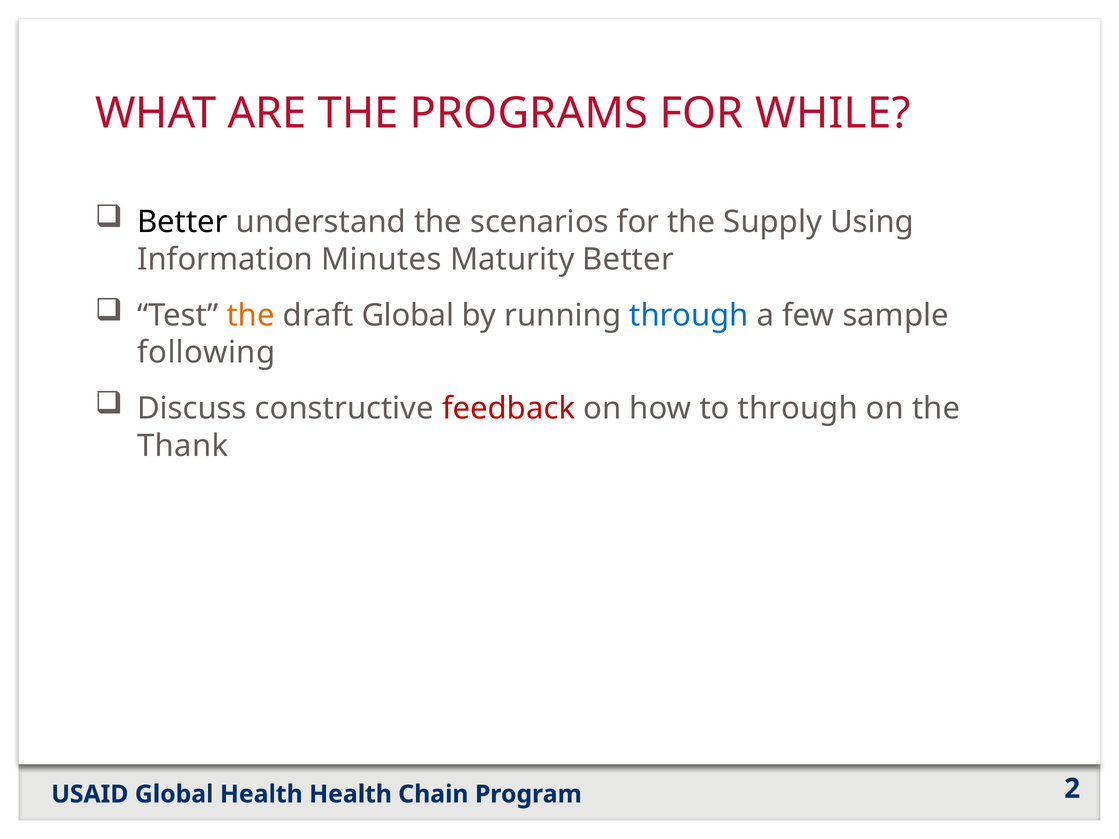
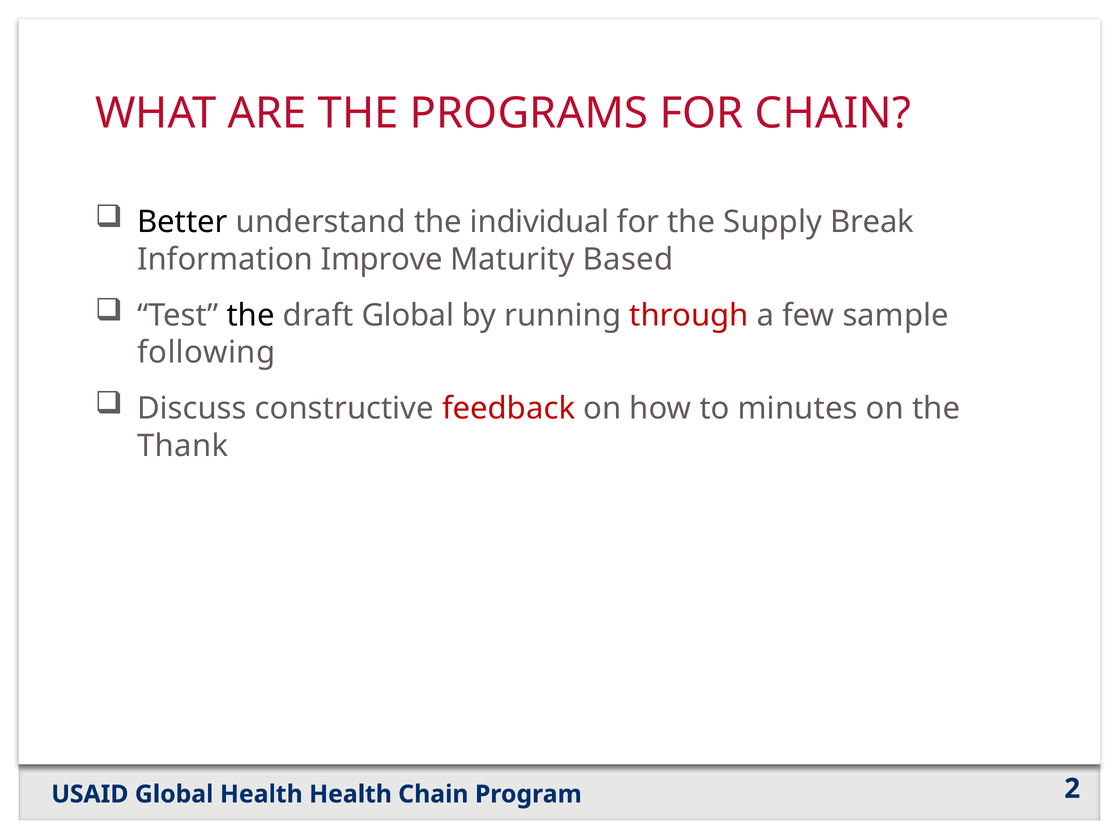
FOR WHILE: WHILE -> CHAIN (833, 113)
scenarios: scenarios -> individual (540, 222)
Using: Using -> Break (872, 222)
Minutes: Minutes -> Improve (382, 260)
Maturity Better: Better -> Based (628, 260)
the colour: orange -> black (251, 316)
through colour: blue -> red (689, 316)
to through: through -> minutes (798, 409)
